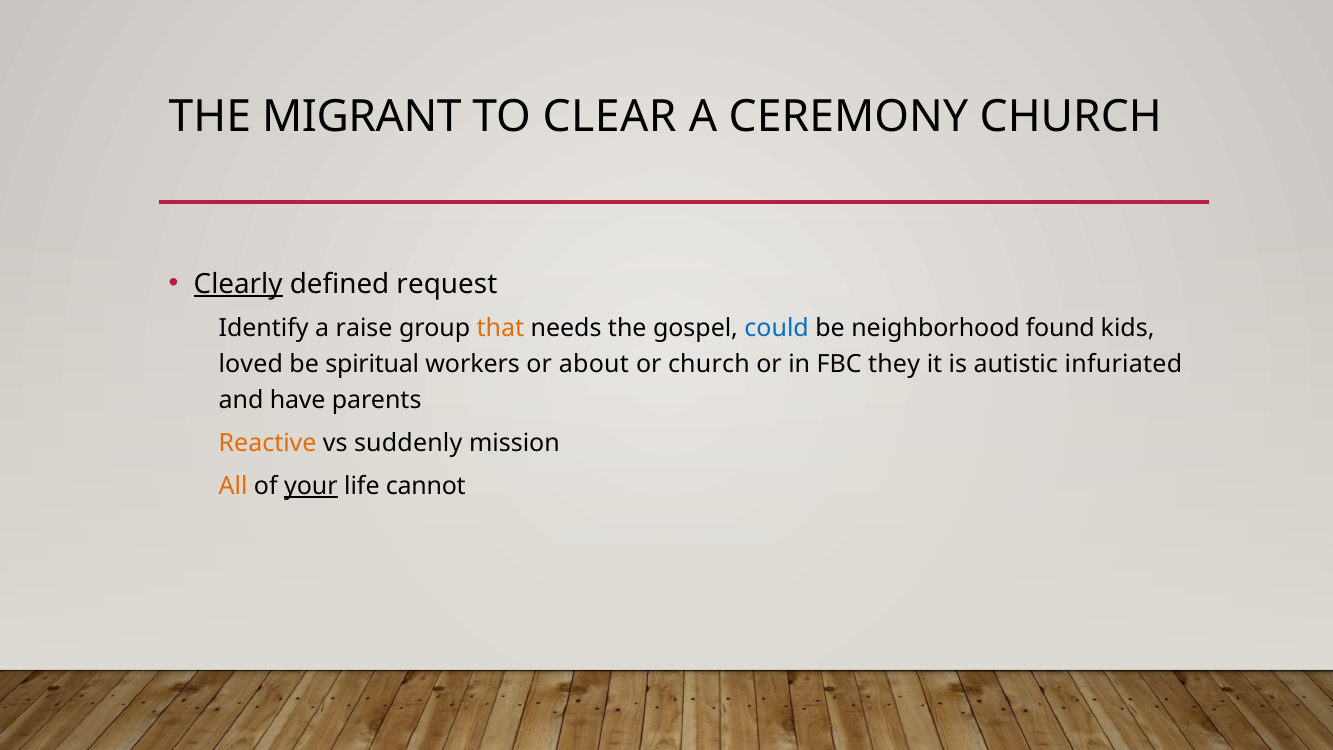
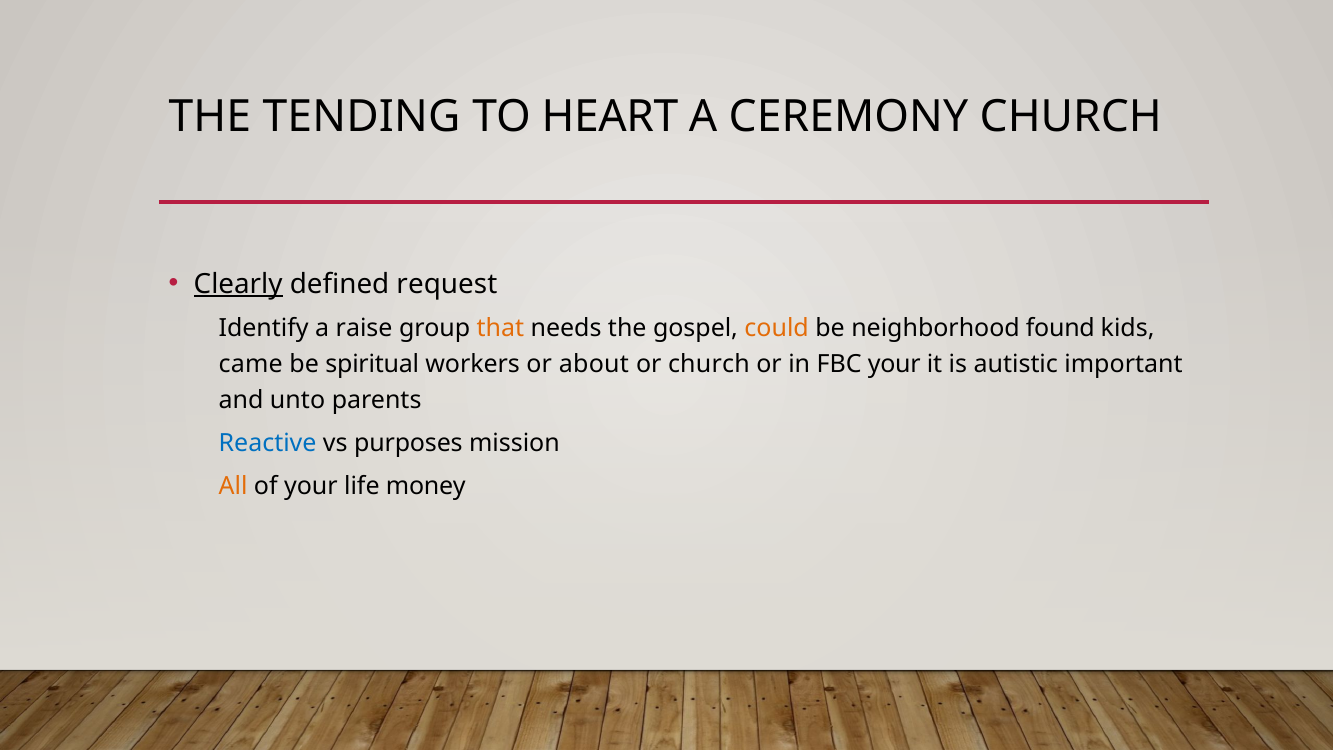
MIGRANT: MIGRANT -> TENDING (362, 117)
CLEAR: CLEAR -> HEART (610, 117)
could colour: blue -> orange (777, 328)
loved: loved -> came (251, 364)
FBC they: they -> your (894, 364)
infuriated: infuriated -> important (1124, 364)
have: have -> unto (298, 400)
Reactive colour: orange -> blue (268, 443)
suddenly: suddenly -> purposes (408, 443)
your underline: present -> none (311, 486)
cannot: cannot -> money (426, 486)
